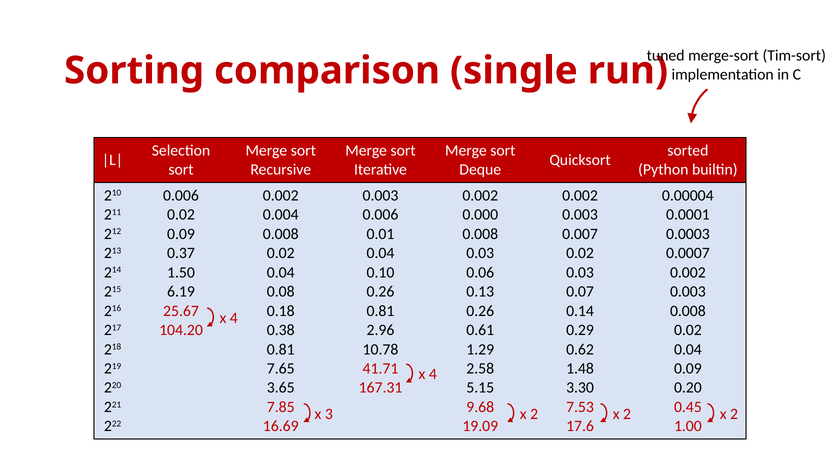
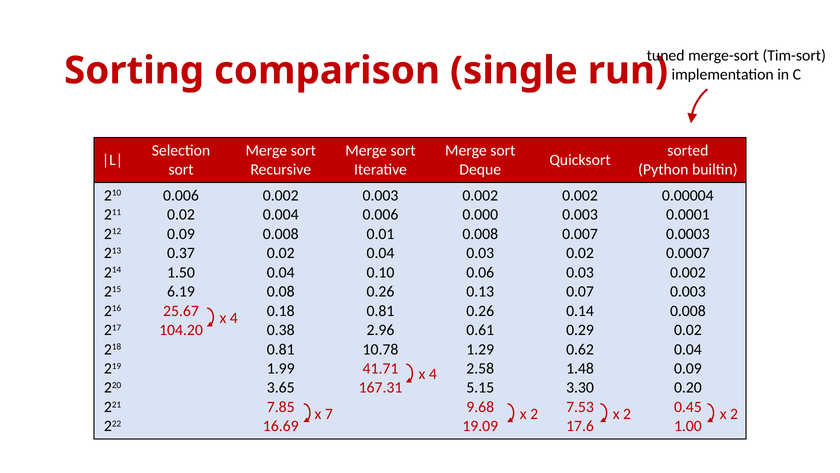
7.65: 7.65 -> 1.99 (281, 368)
3: 3 -> 7 (329, 413)
